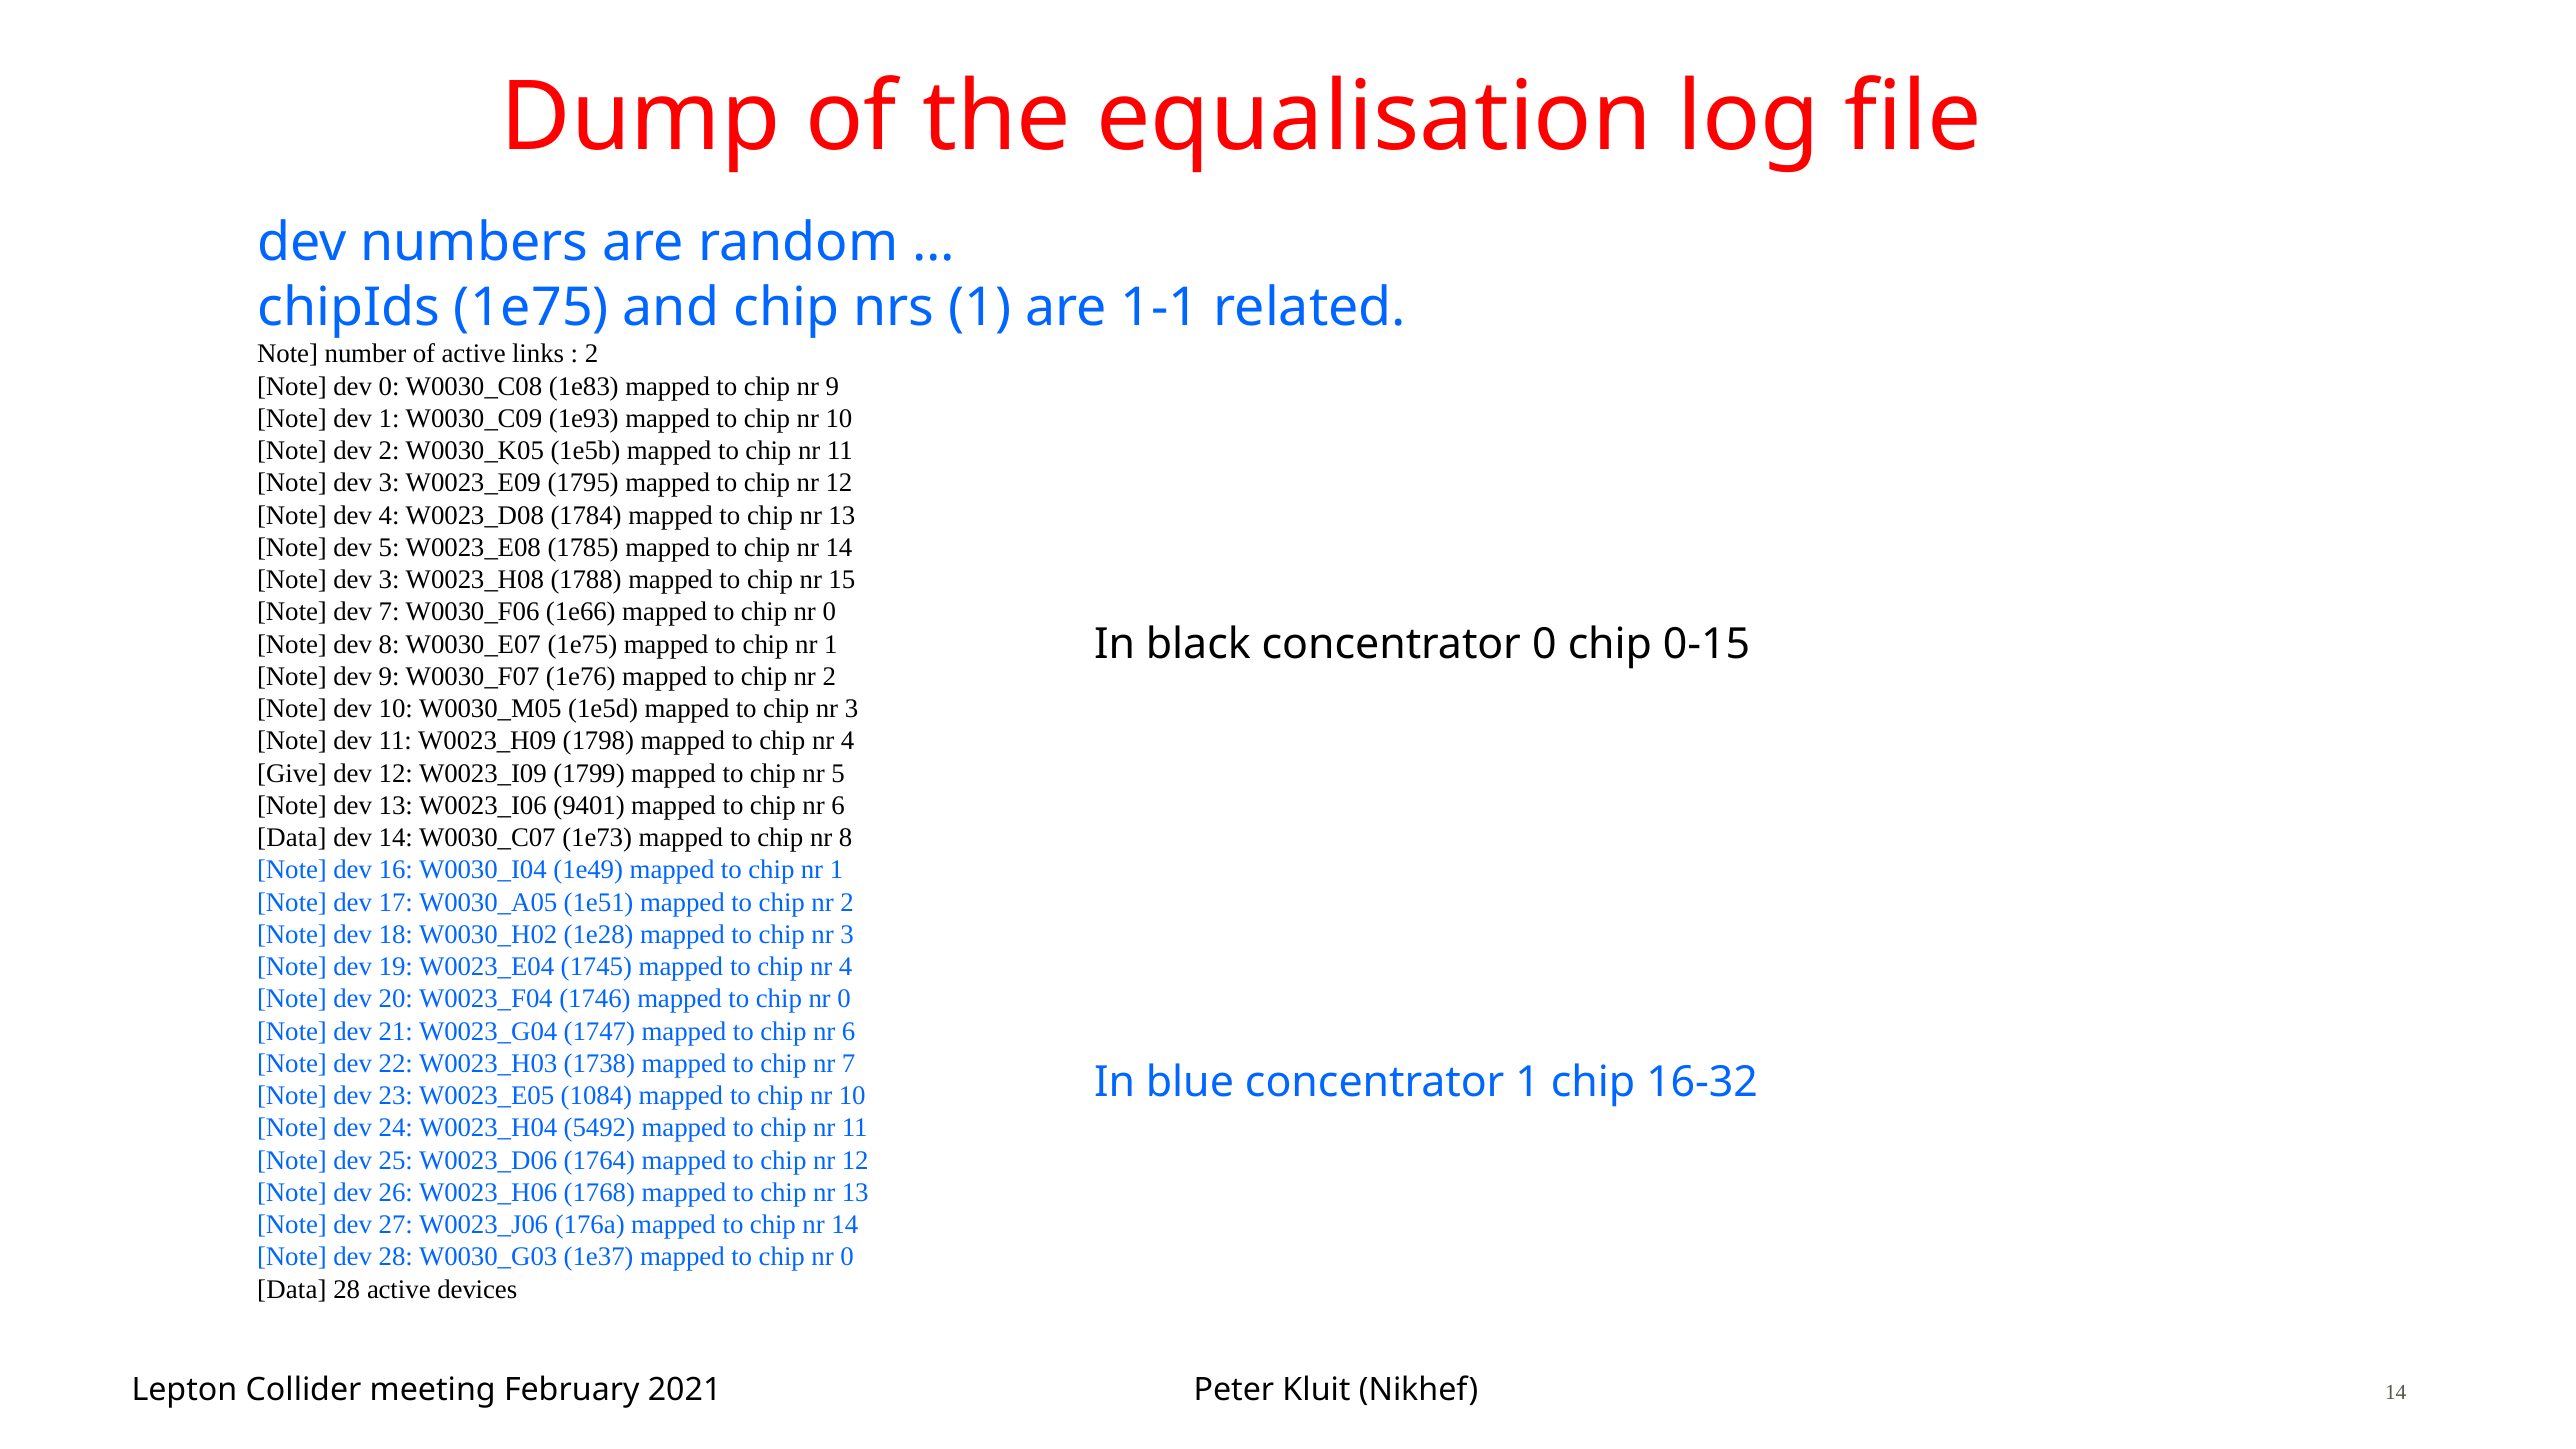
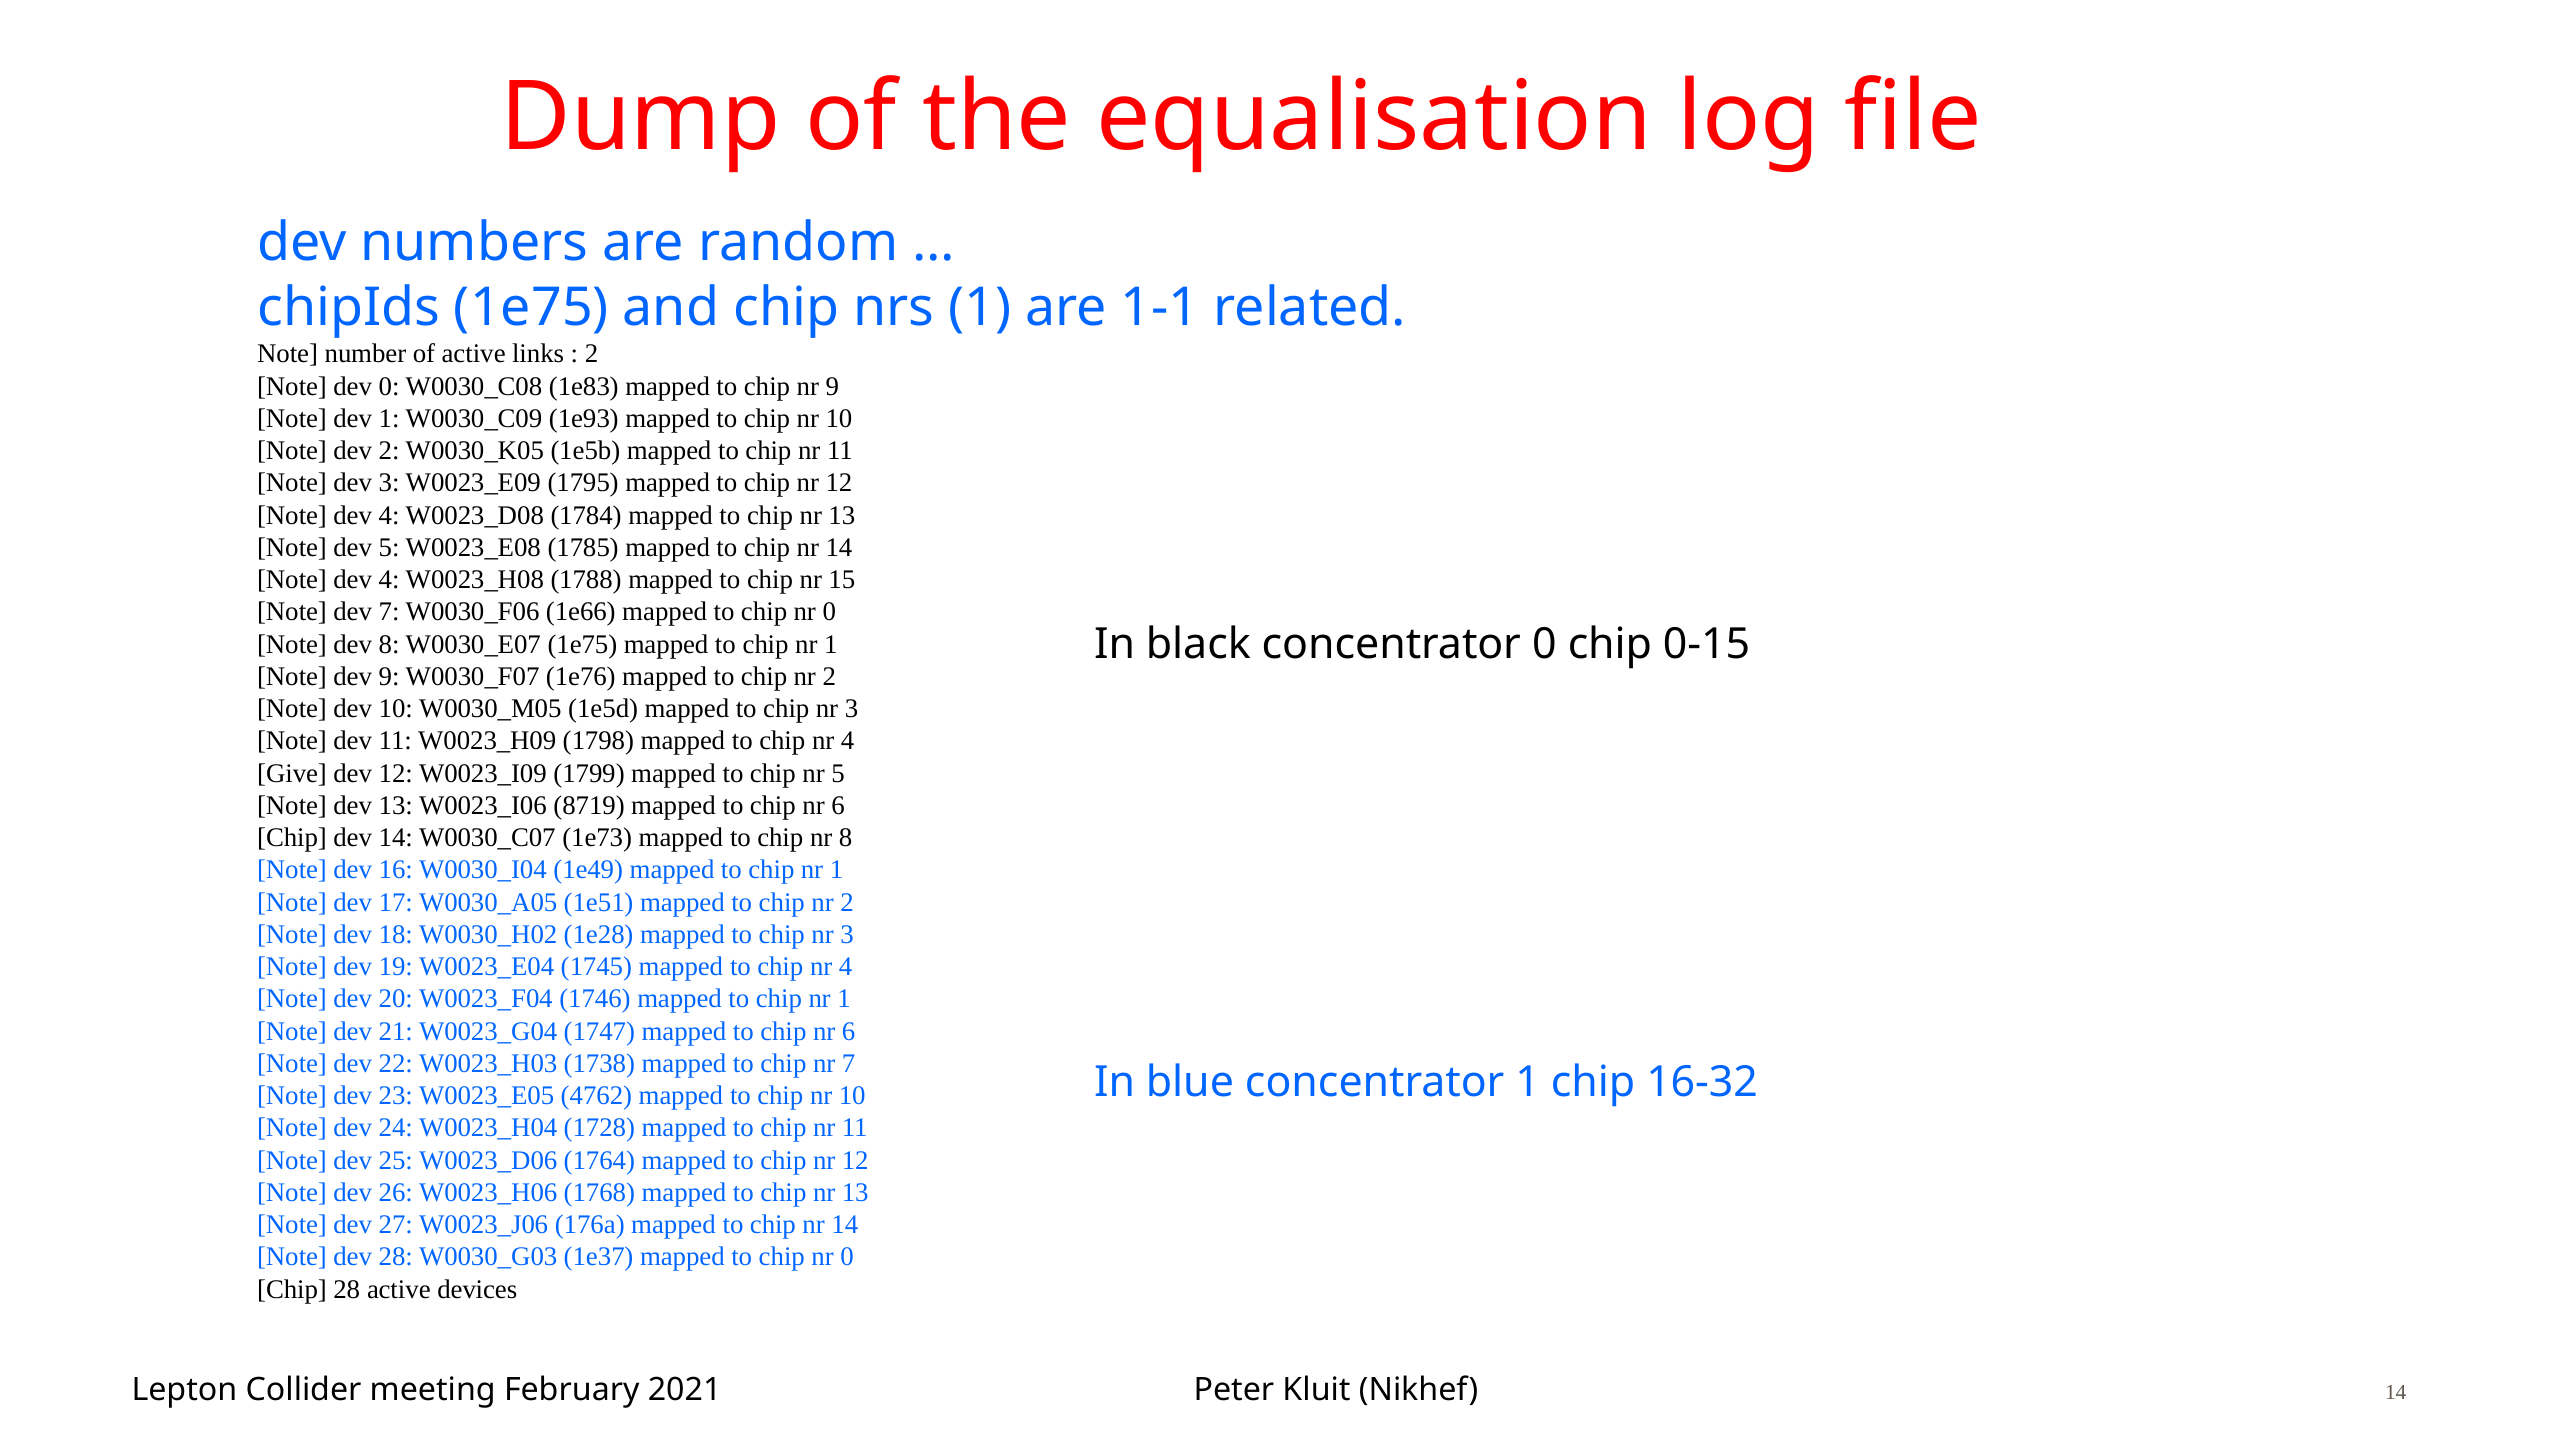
3: 3 -> 4 (389, 580)
9401: 9401 -> 8719 (589, 806)
Data: Data -> Chip (292, 838)
0: 0 -> 1 (844, 999)
1084: 1084 -> 4762 (596, 1096)
5492: 5492 -> 1728 (599, 1128)
Data: Data -> Chip (292, 1289)
